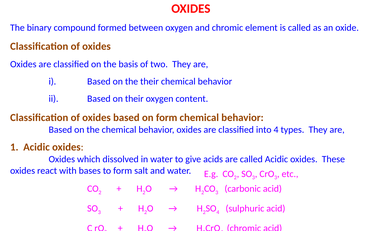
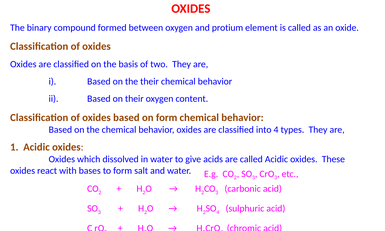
and chromic: chromic -> protium (228, 28)
